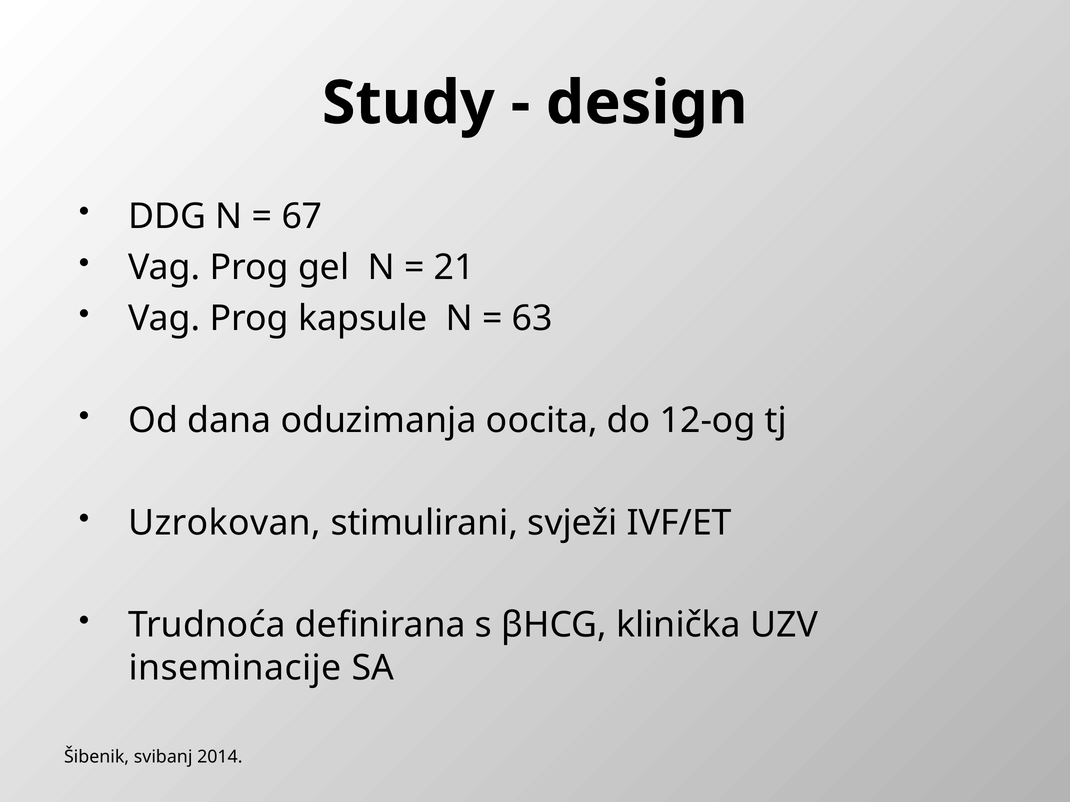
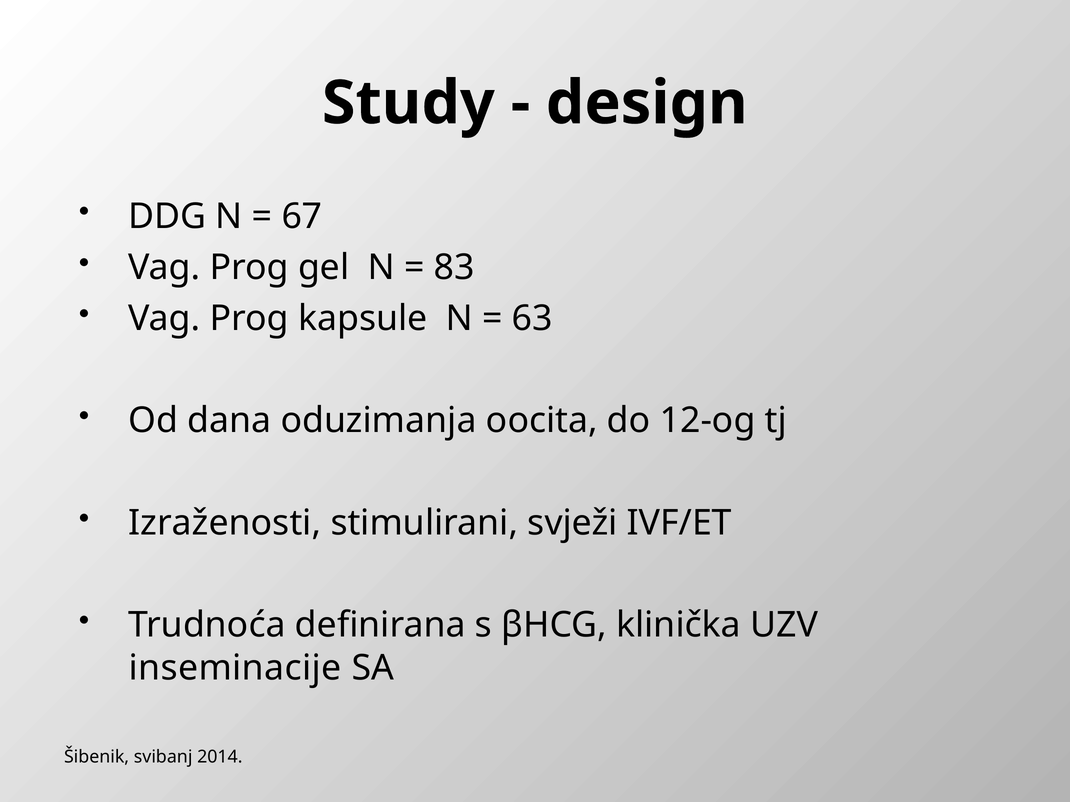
21: 21 -> 83 (454, 268)
Uzrokovan: Uzrokovan -> Izraženosti (225, 523)
